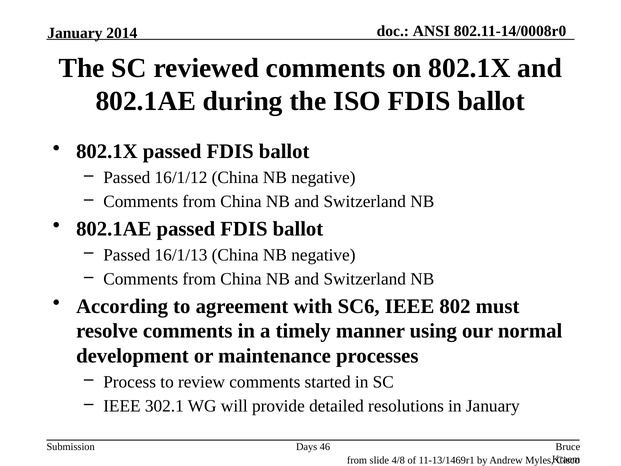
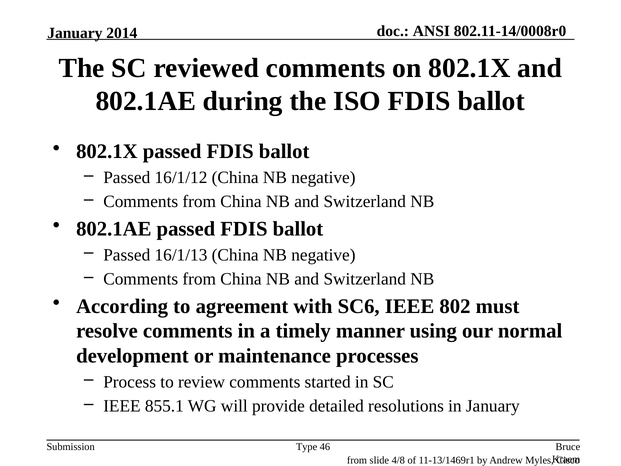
302.1: 302.1 -> 855.1 (164, 406)
Days: Days -> Type (307, 447)
